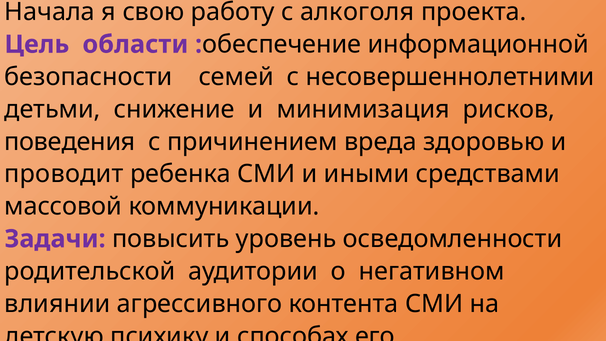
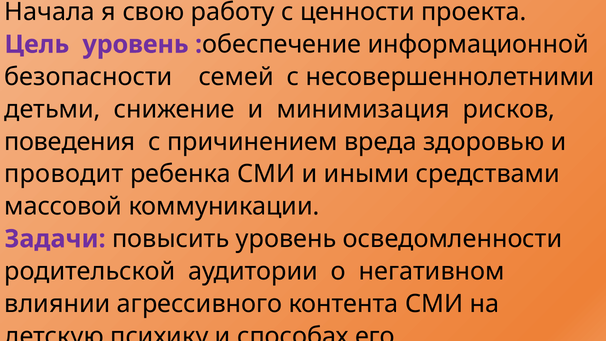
алкоголя: алкоголя -> ценности (357, 12)
Цель области: области -> уровень (136, 44)
